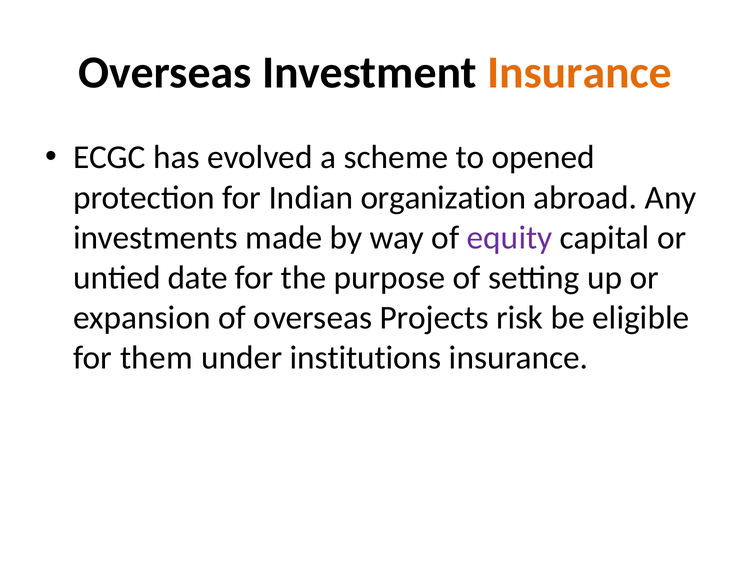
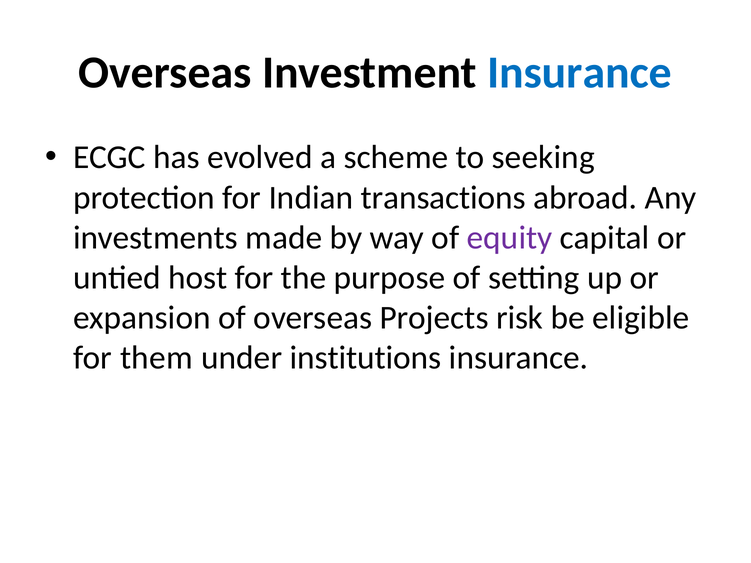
Insurance colour: orange -> blue (580, 73)
opened: opened -> seeking (543, 158)
organization: organization -> transactions (443, 198)
date: date -> host (198, 278)
